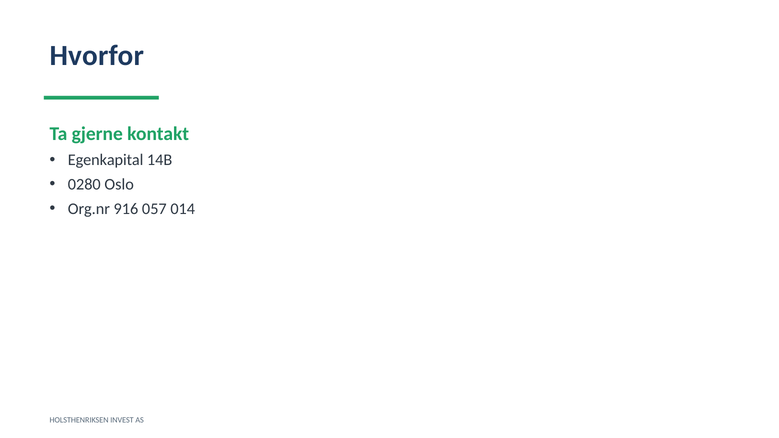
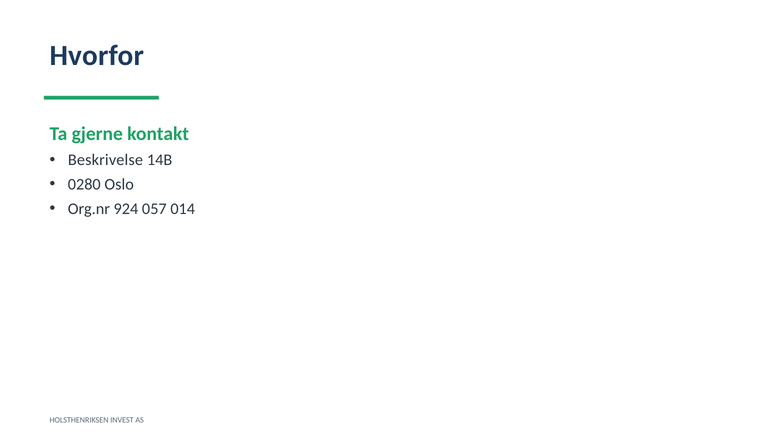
Egenkapital: Egenkapital -> Beskrivelse (105, 160)
916: 916 -> 924 (126, 209)
